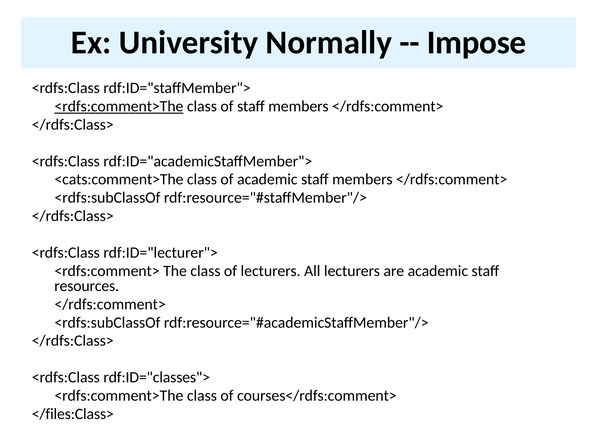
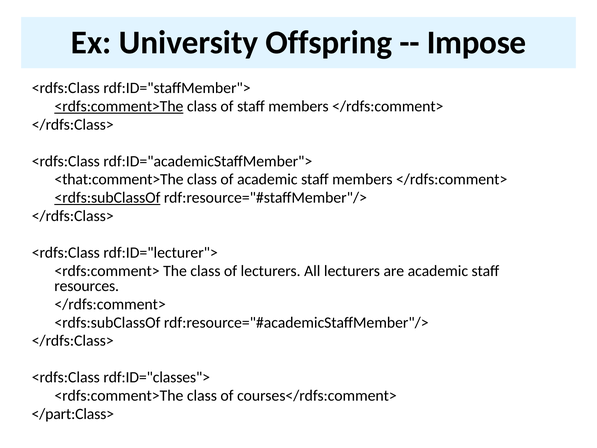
Normally: Normally -> Offspring (329, 42)
<cats:comment>The: <cats:comment>The -> <that:comment>The (119, 179)
<rdfs:subClassOf underline: none -> present (107, 198)
</files:Class>: </files:Class> -> </part:Class> (73, 414)
